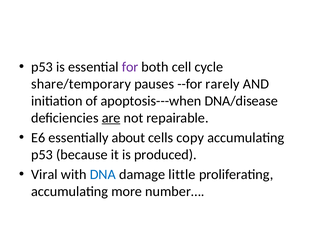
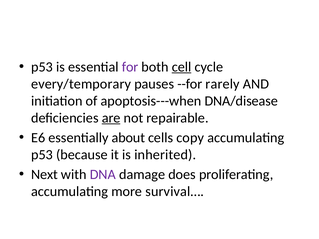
cell underline: none -> present (182, 67)
share/temporary: share/temporary -> every/temporary (81, 84)
produced: produced -> inherited (165, 155)
Viral: Viral -> Next (44, 175)
DNA colour: blue -> purple (103, 175)
little: little -> does (182, 175)
number…: number… -> survival… (175, 192)
